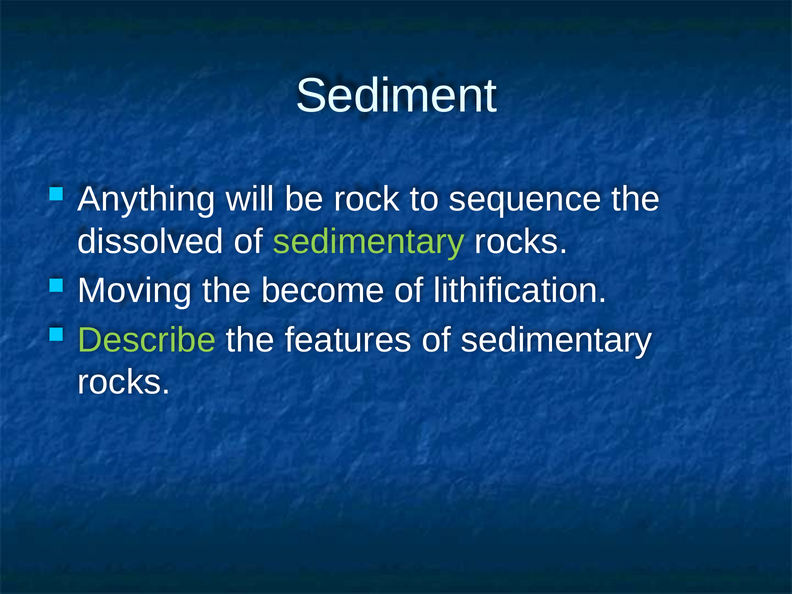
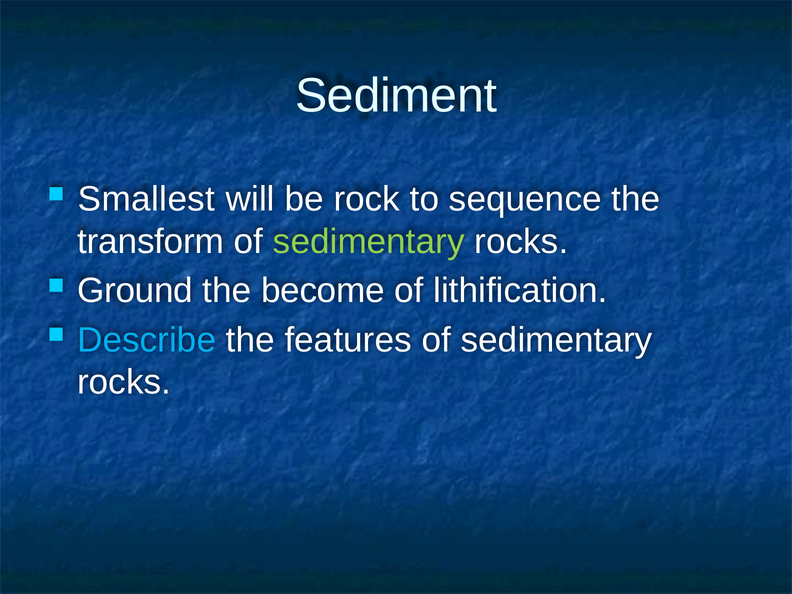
Anything: Anything -> Smallest (147, 199)
dissolved: dissolved -> transform (151, 241)
Moving: Moving -> Ground (135, 291)
Describe colour: light green -> light blue (147, 340)
